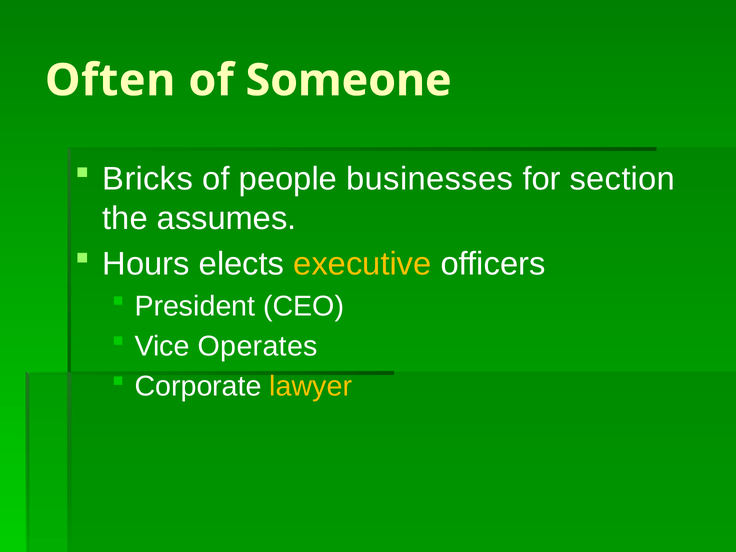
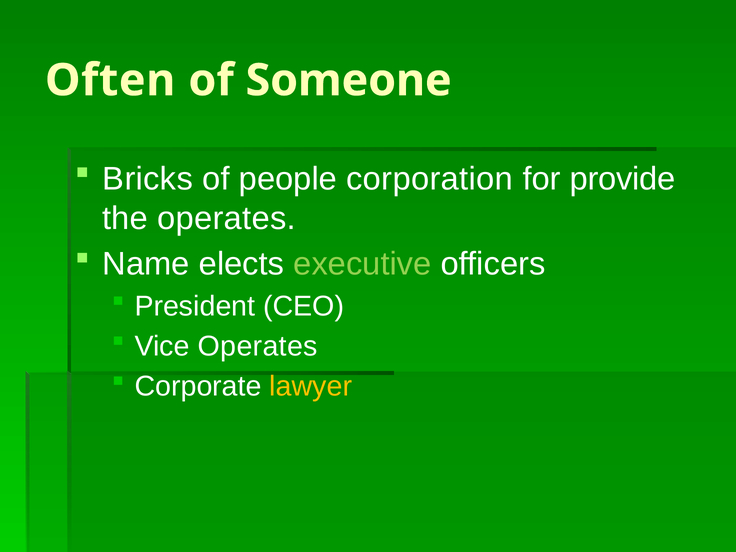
businesses: businesses -> corporation (430, 179)
section: section -> provide (623, 179)
the assumes: assumes -> operates (226, 218)
Hours: Hours -> Name (146, 264)
executive colour: yellow -> light green (362, 264)
